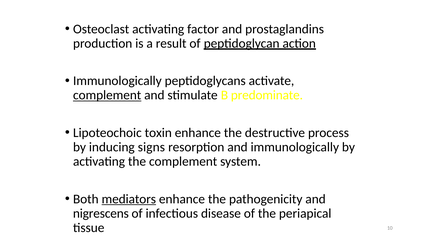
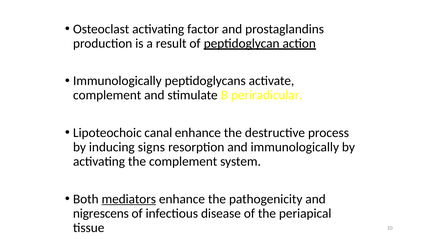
complement underline: present -> none (107, 95)
predominate: predominate -> periradicular (267, 95)
toxin: toxin -> canal (158, 133)
